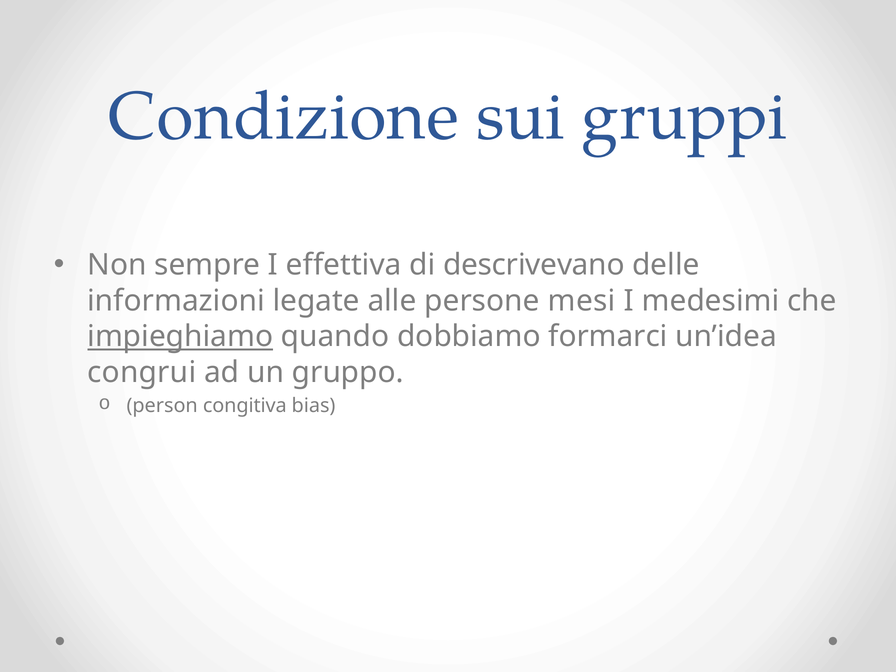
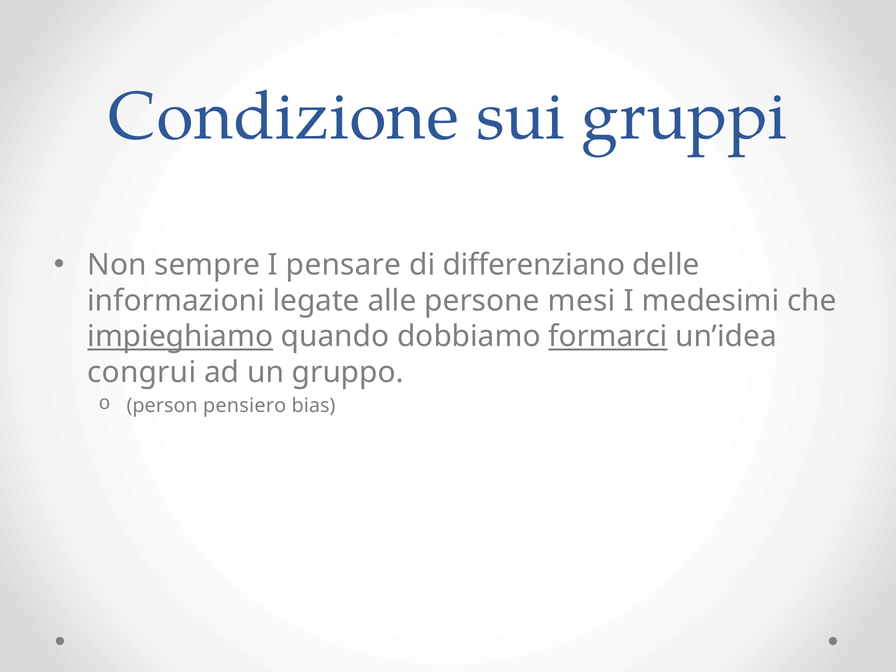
effettiva: effettiva -> pensare (344, 265)
descrivevano: descrivevano -> differenziano (534, 265)
formarci underline: none -> present (608, 337)
congitiva: congitiva -> pensiero (245, 406)
